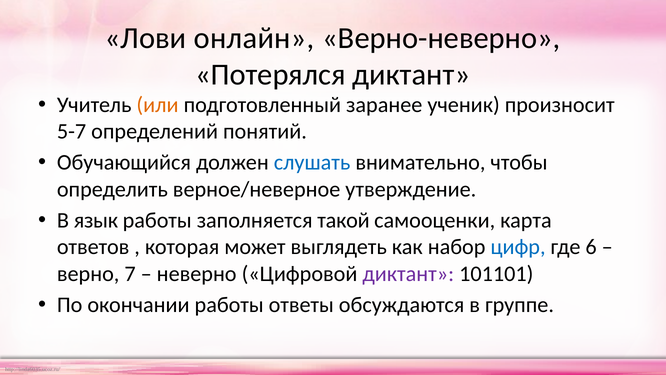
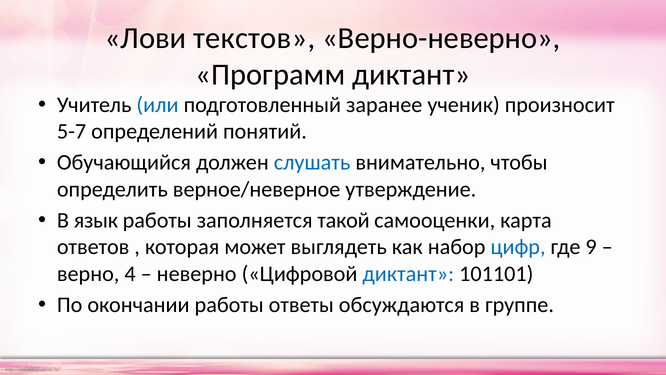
онлайн: онлайн -> текстов (254, 38)
Потерялся: Потерялся -> Программ (270, 75)
или colour: orange -> blue (158, 105)
6: 6 -> 9 (591, 247)
7: 7 -> 4 (130, 274)
диктант colour: purple -> blue (408, 274)
